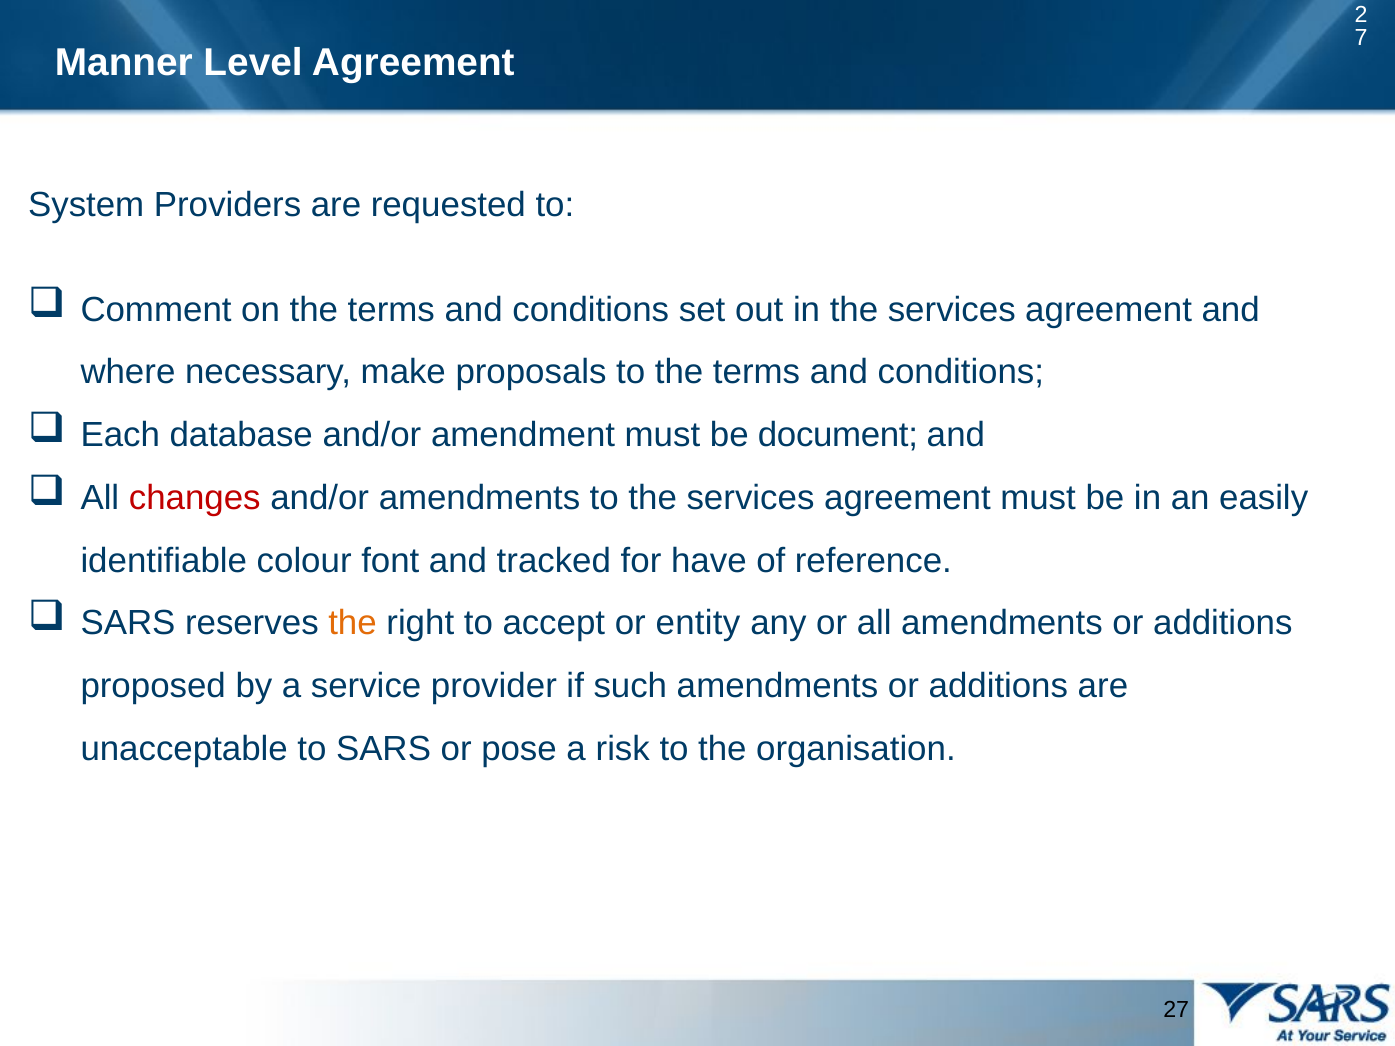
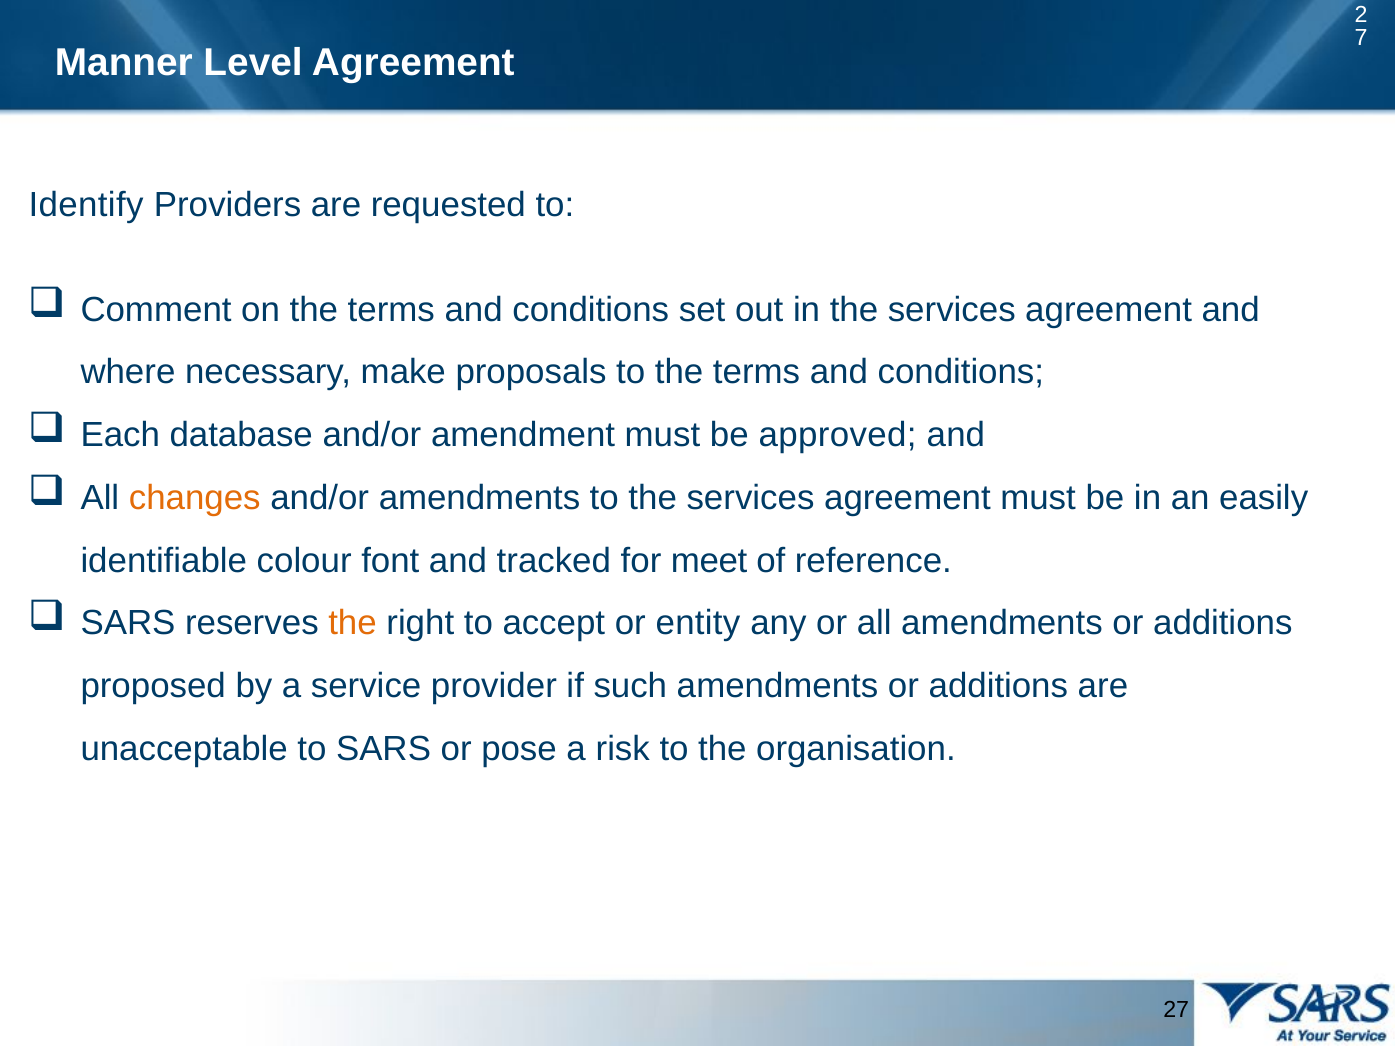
System: System -> Identify (86, 205)
document: document -> approved (838, 435)
changes colour: red -> orange (195, 498)
have: have -> meet (709, 561)
